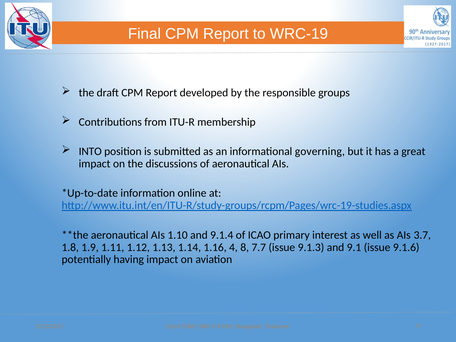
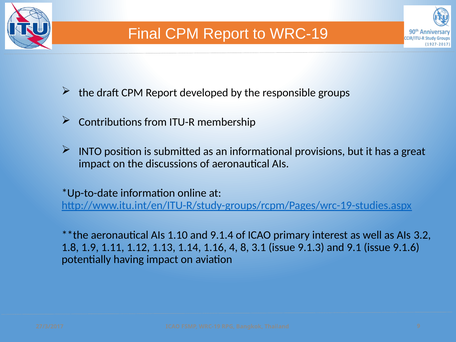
governing: governing -> provisions (320, 151)
3.7: 3.7 -> 3.2 (422, 235)
7.7: 7.7 -> 3.1 (259, 247)
